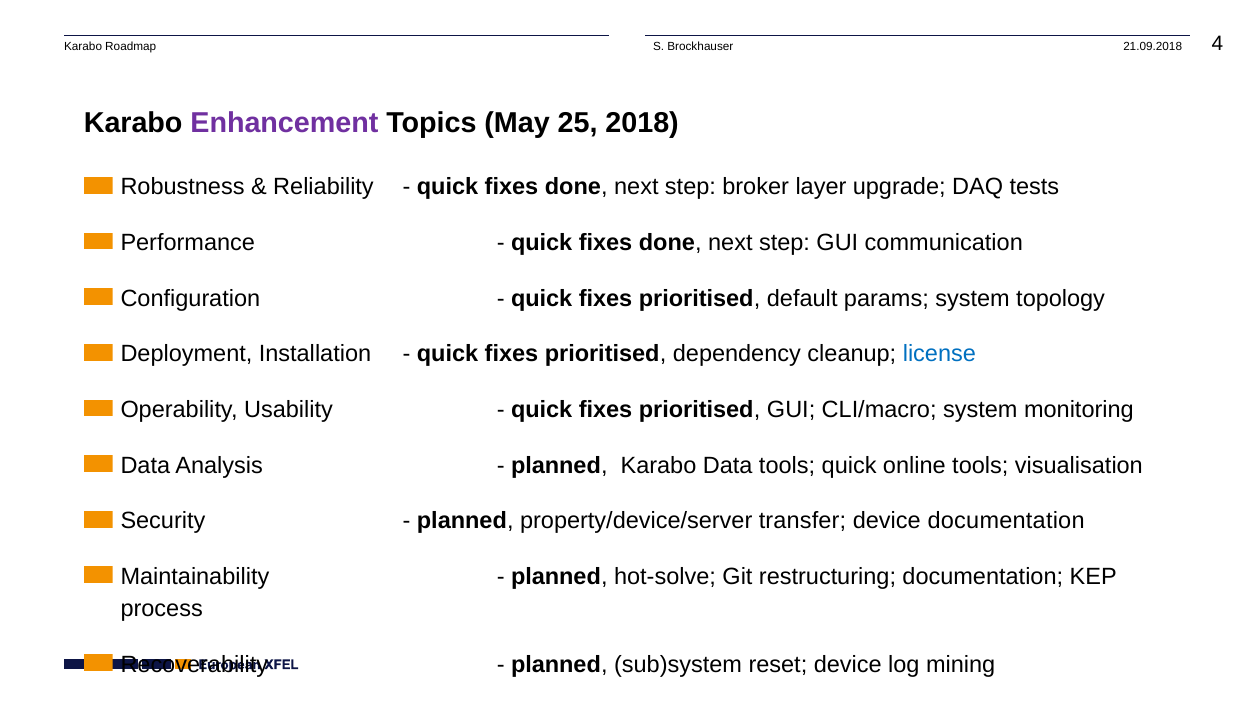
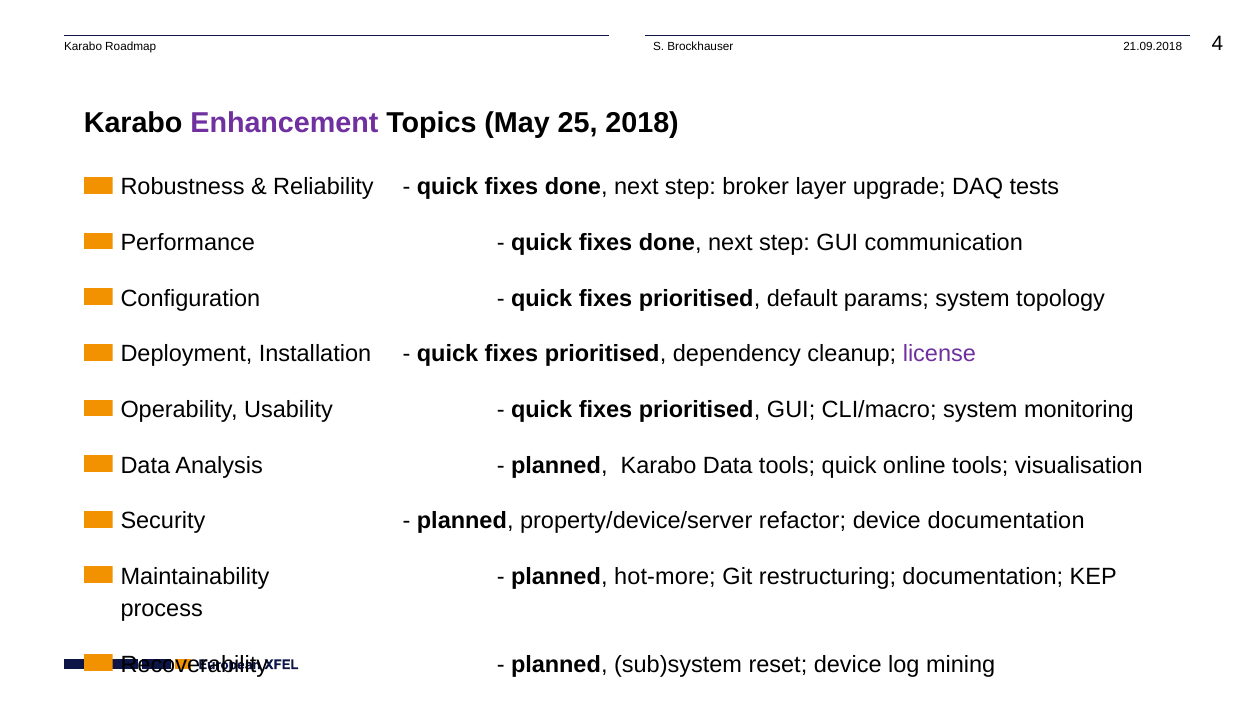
license colour: blue -> purple (939, 354)
transfer: transfer -> refactor (802, 521)
hot-solve: hot-solve -> hot-more (665, 577)
